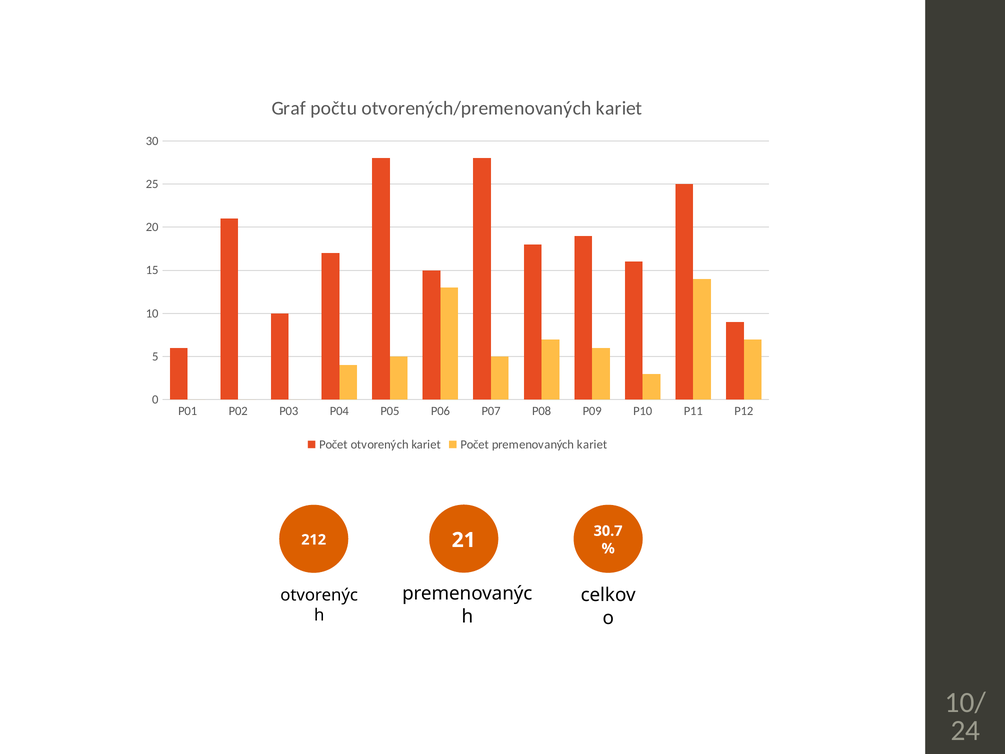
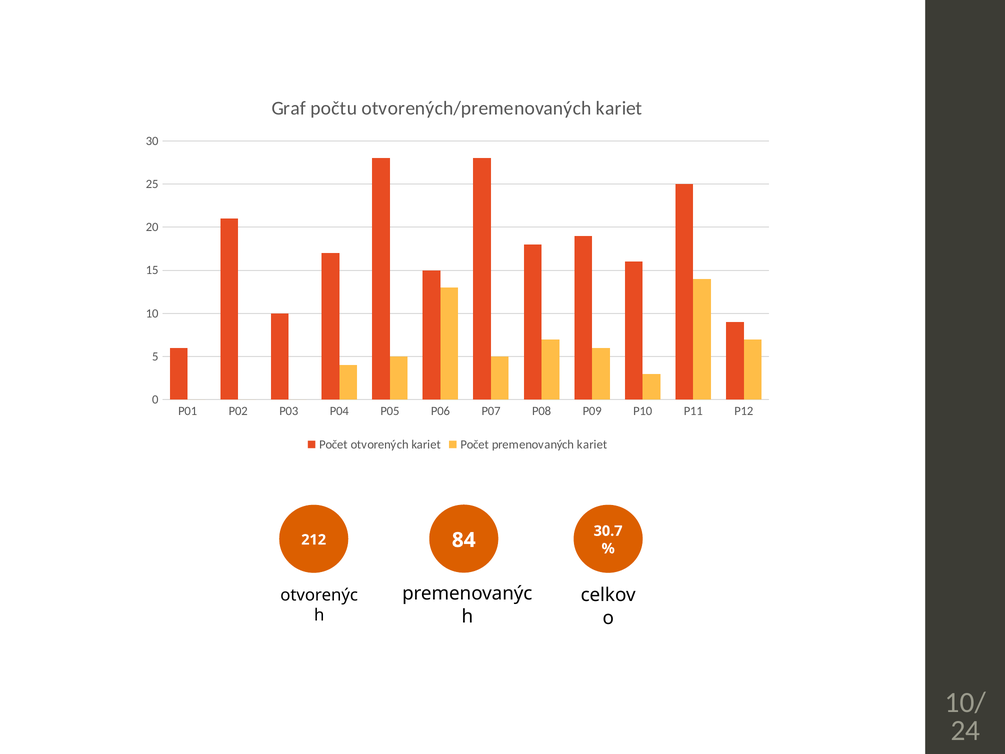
21: 21 -> 84 (464, 540)
